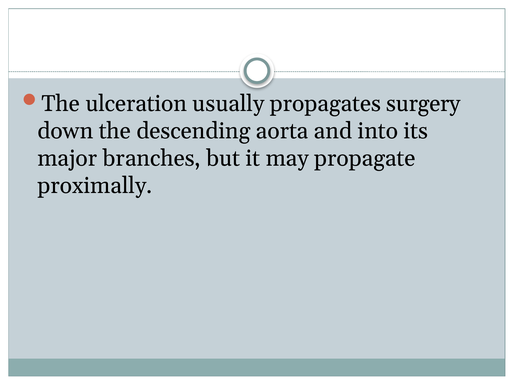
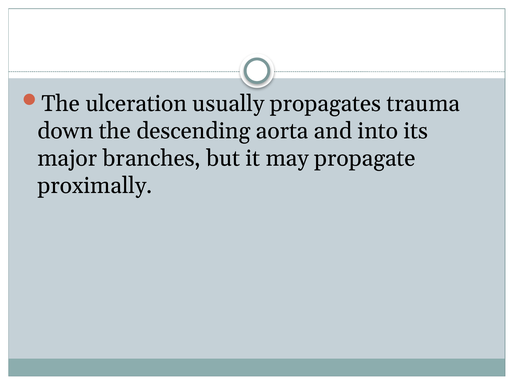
surgery: surgery -> trauma (423, 104)
